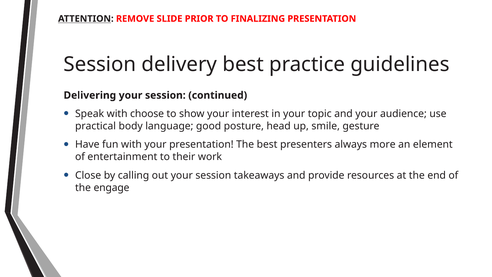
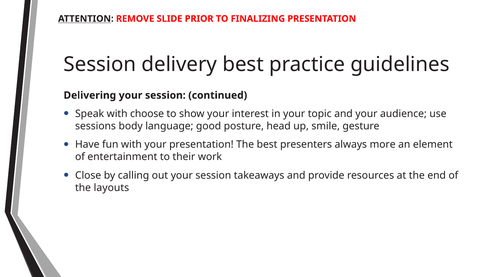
practical: practical -> sessions (96, 126)
engage: engage -> layouts (111, 188)
